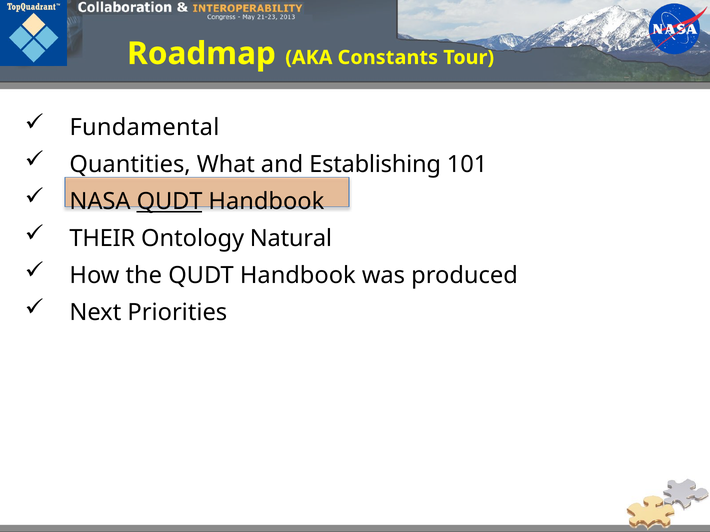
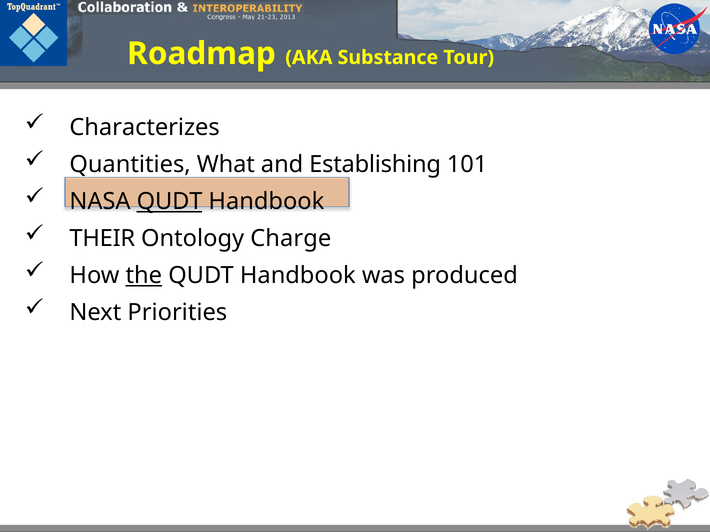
Constants: Constants -> Substance (388, 58)
Fundamental: Fundamental -> Characterizes (145, 128)
Natural: Natural -> Charge (291, 239)
the underline: none -> present (144, 276)
